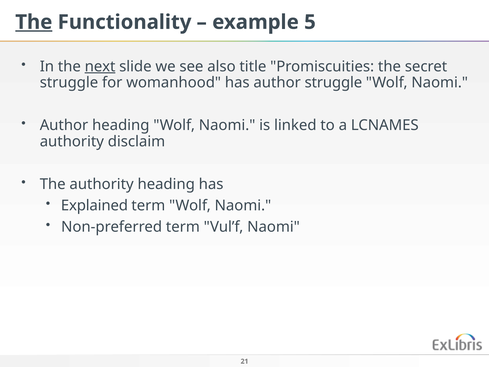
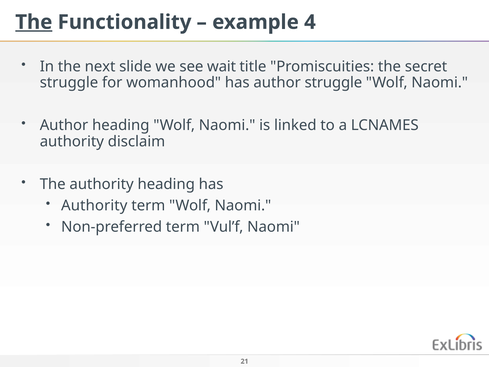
5: 5 -> 4 (310, 22)
next underline: present -> none (100, 66)
also: also -> wait (222, 66)
Explained: Explained -> Authority (94, 206)
